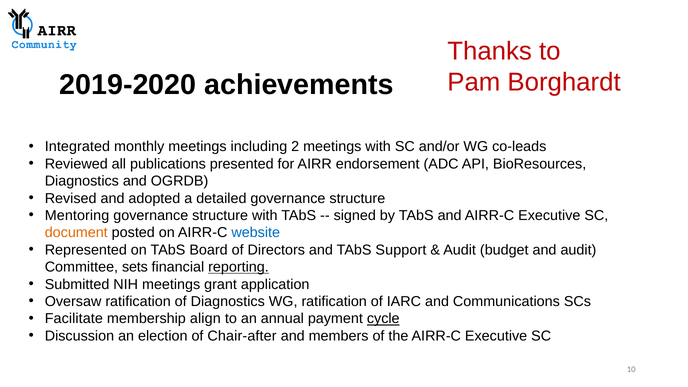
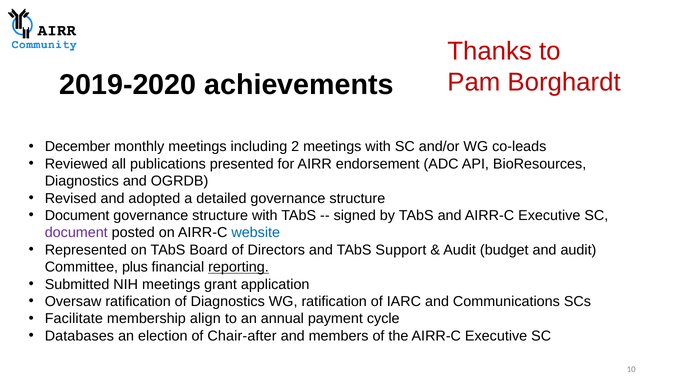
Integrated: Integrated -> December (78, 147)
Mentoring: Mentoring -> Document (77, 216)
document colour: orange -> purple (76, 233)
sets: sets -> plus (135, 267)
cycle underline: present -> none (383, 319)
Discussion: Discussion -> Databases (79, 336)
